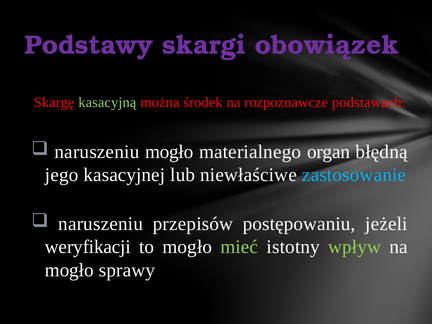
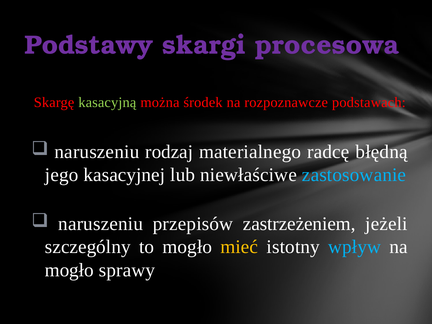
obowiązek: obowiązek -> procesowa (327, 45)
naruszeniu mogło: mogło -> rodzaj (169, 152)
organ: organ -> radcę (328, 152)
postępowaniu: postępowaniu -> zastrzeżeniem (299, 224)
weryfikacji: weryfikacji -> szczególny (88, 247)
mieć colour: light green -> yellow (239, 247)
wpływ colour: light green -> light blue (355, 247)
